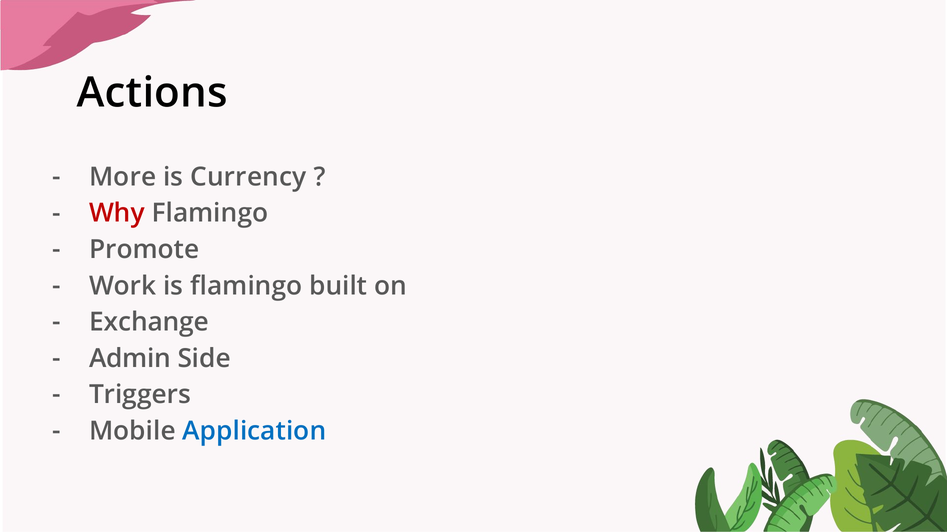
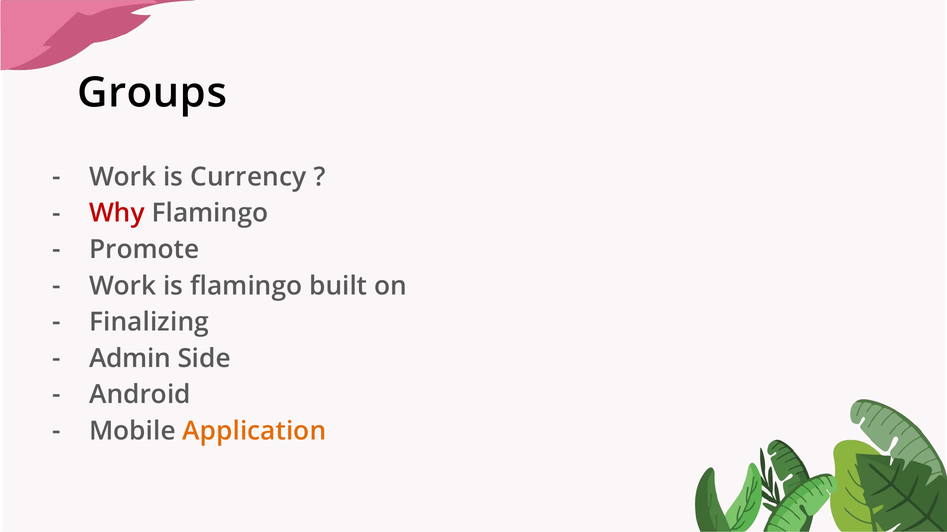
Actions: Actions -> Groups (152, 93)
More: More -> Work (123, 177)
Exchange: Exchange -> Finalizing (149, 323)
Triggers: Triggers -> Android (140, 395)
Application colour: blue -> orange (254, 431)
